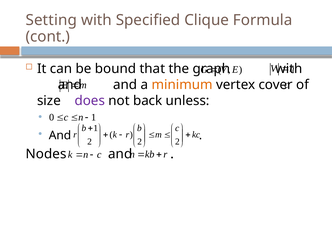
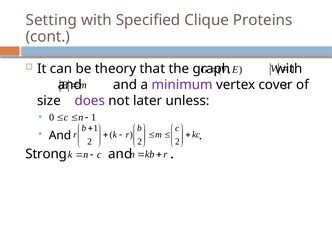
Formula: Formula -> Proteins (263, 20)
bound: bound -> theory (115, 69)
minimum colour: orange -> purple (182, 85)
back: back -> later (148, 101)
Nodes: Nodes -> Strong (46, 154)
